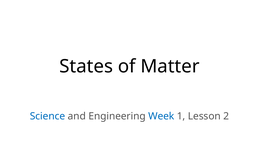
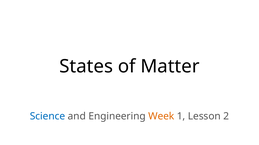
Week colour: blue -> orange (161, 117)
